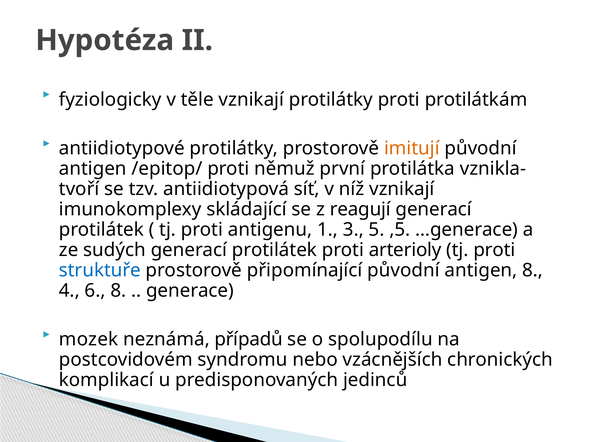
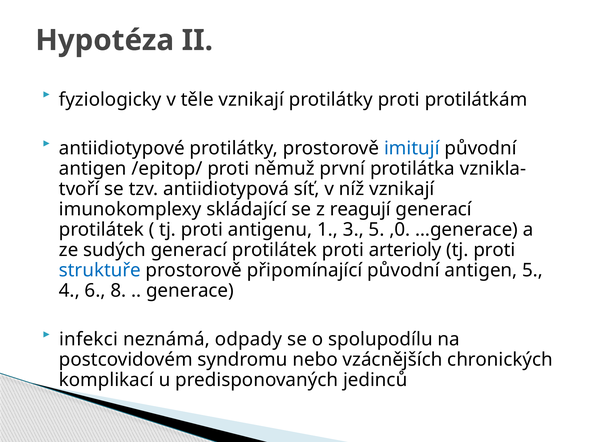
imitují colour: orange -> blue (412, 148)
,5: ,5 -> ,0 (400, 230)
antigen 8: 8 -> 5 (533, 271)
mozek: mozek -> infekci (89, 340)
případů: případů -> odpady (248, 340)
